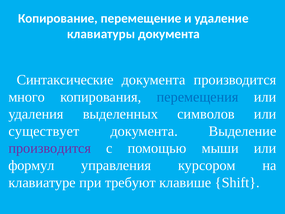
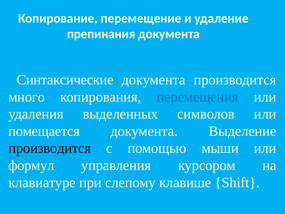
клавиатуры: клавиатуры -> препинания (101, 34)
существует: существует -> помещается (44, 131)
производится colour: purple -> black (50, 148)
требуют: требуют -> слепому (130, 182)
